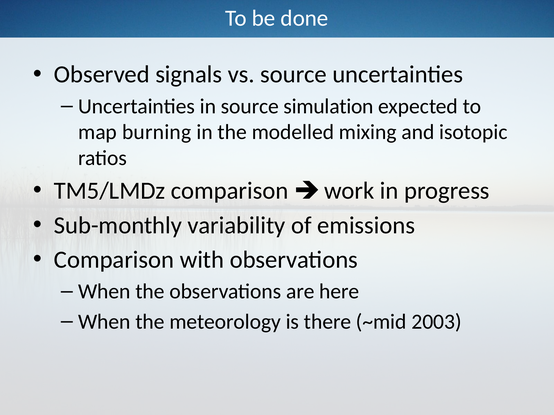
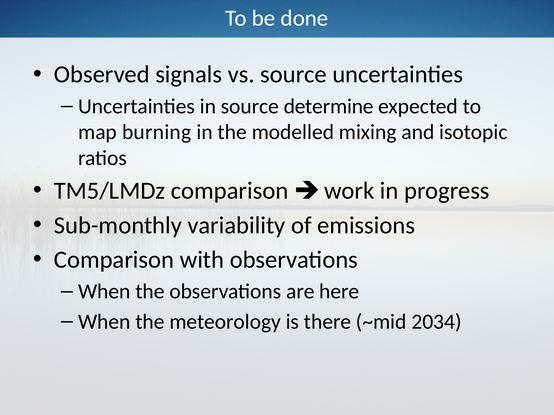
simulation: simulation -> determine (329, 106)
2003: 2003 -> 2034 (437, 322)
